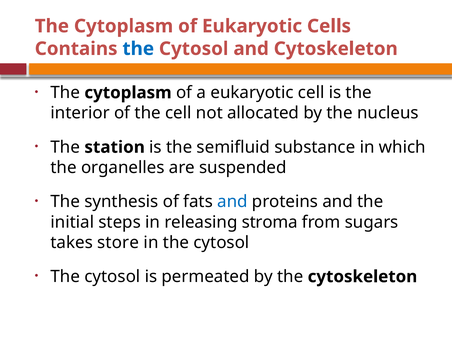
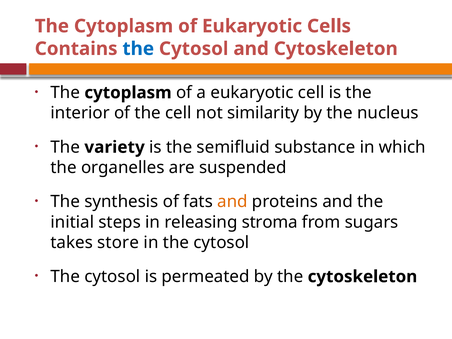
allocated: allocated -> similarity (263, 113)
station: station -> variety (115, 147)
and colour: blue -> orange (232, 202)
